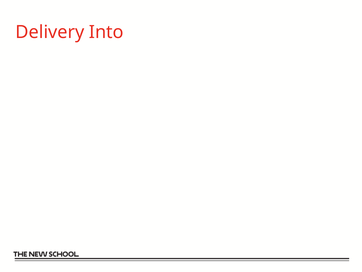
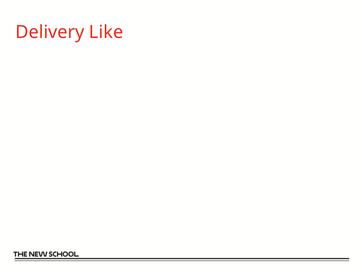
Into: Into -> Like (106, 32)
